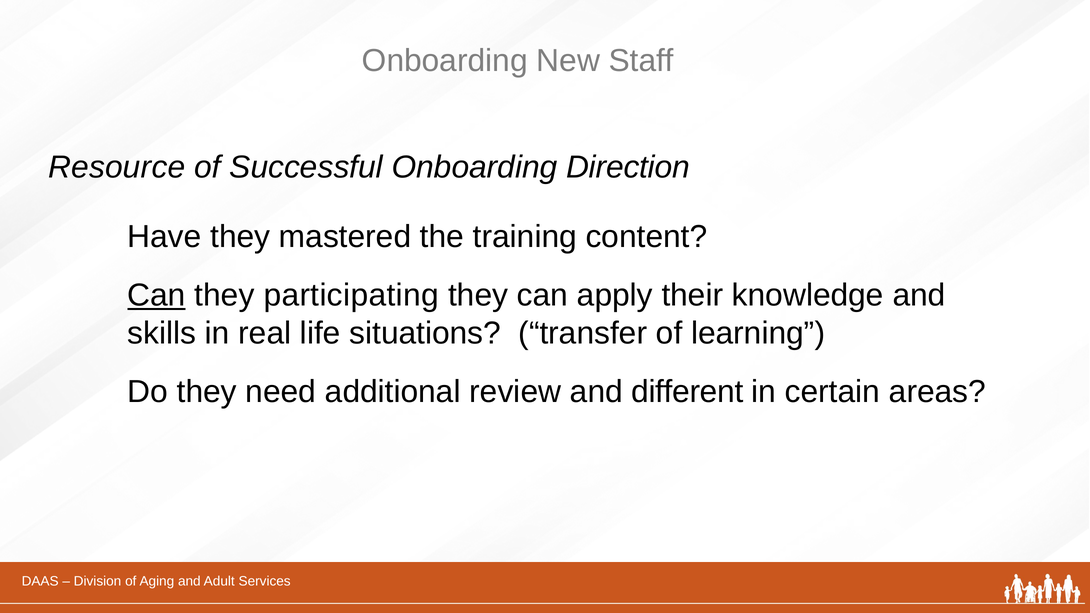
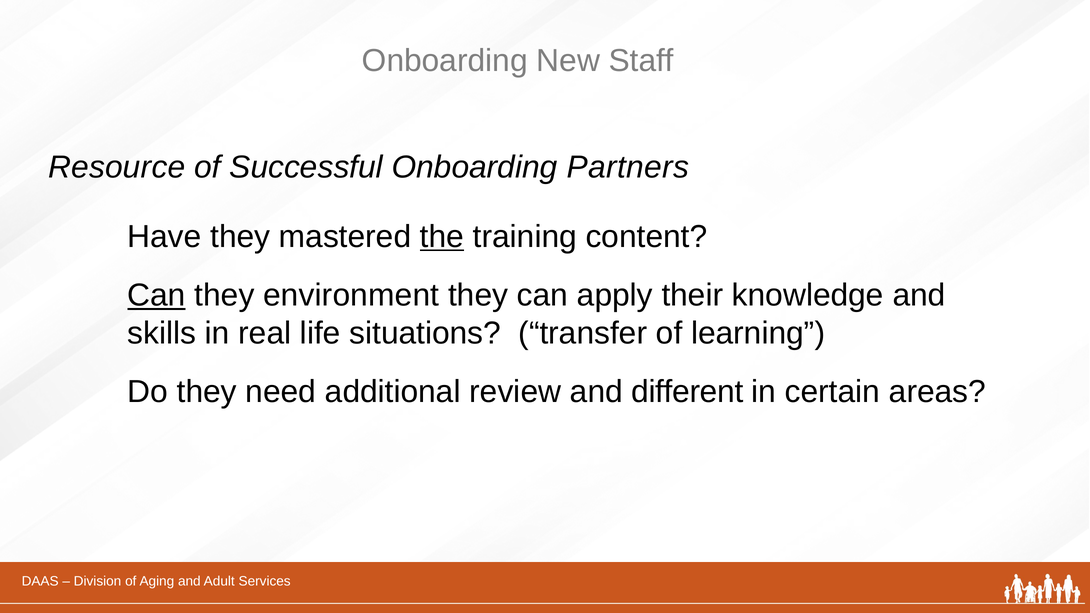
Direction: Direction -> Partners (628, 167)
the underline: none -> present (442, 237)
participating: participating -> environment (351, 295)
